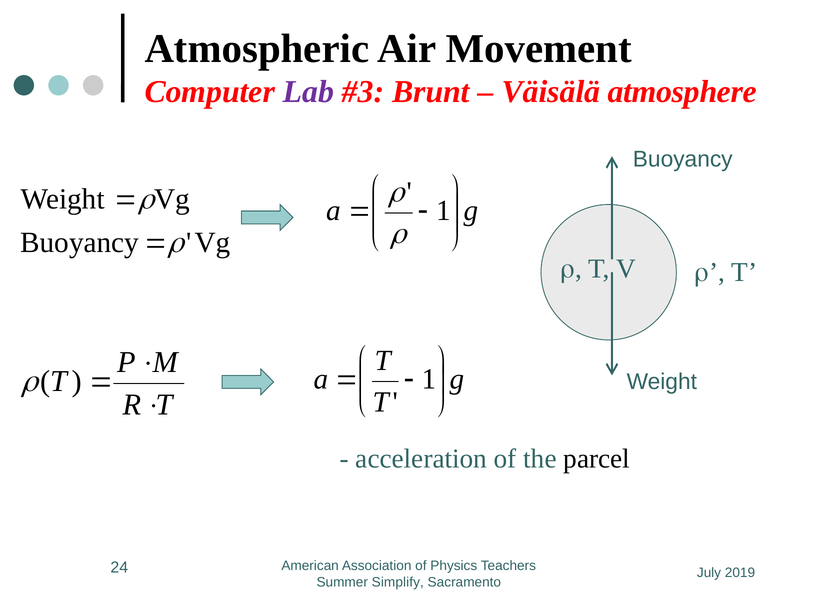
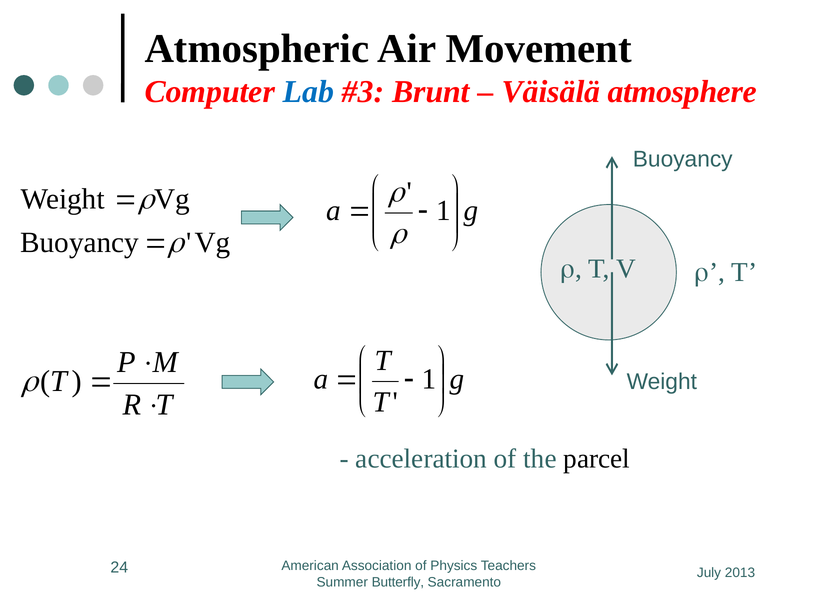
Lab colour: purple -> blue (309, 91)
2019: 2019 -> 2013 (740, 572)
Simplify: Simplify -> Butterfly (398, 582)
